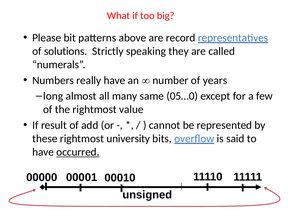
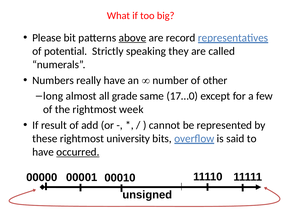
above underline: none -> present (132, 38)
solutions: solutions -> potential (66, 51)
years: years -> other (215, 80)
many: many -> grade (125, 96)
05…0: 05…0 -> 17…0 (182, 96)
value: value -> week (131, 109)
